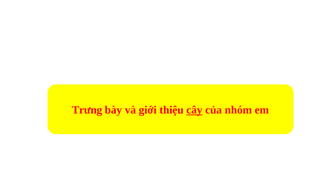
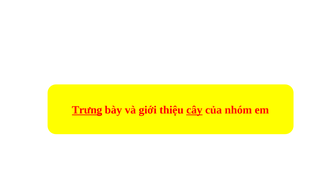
Trưng underline: none -> present (87, 110)
